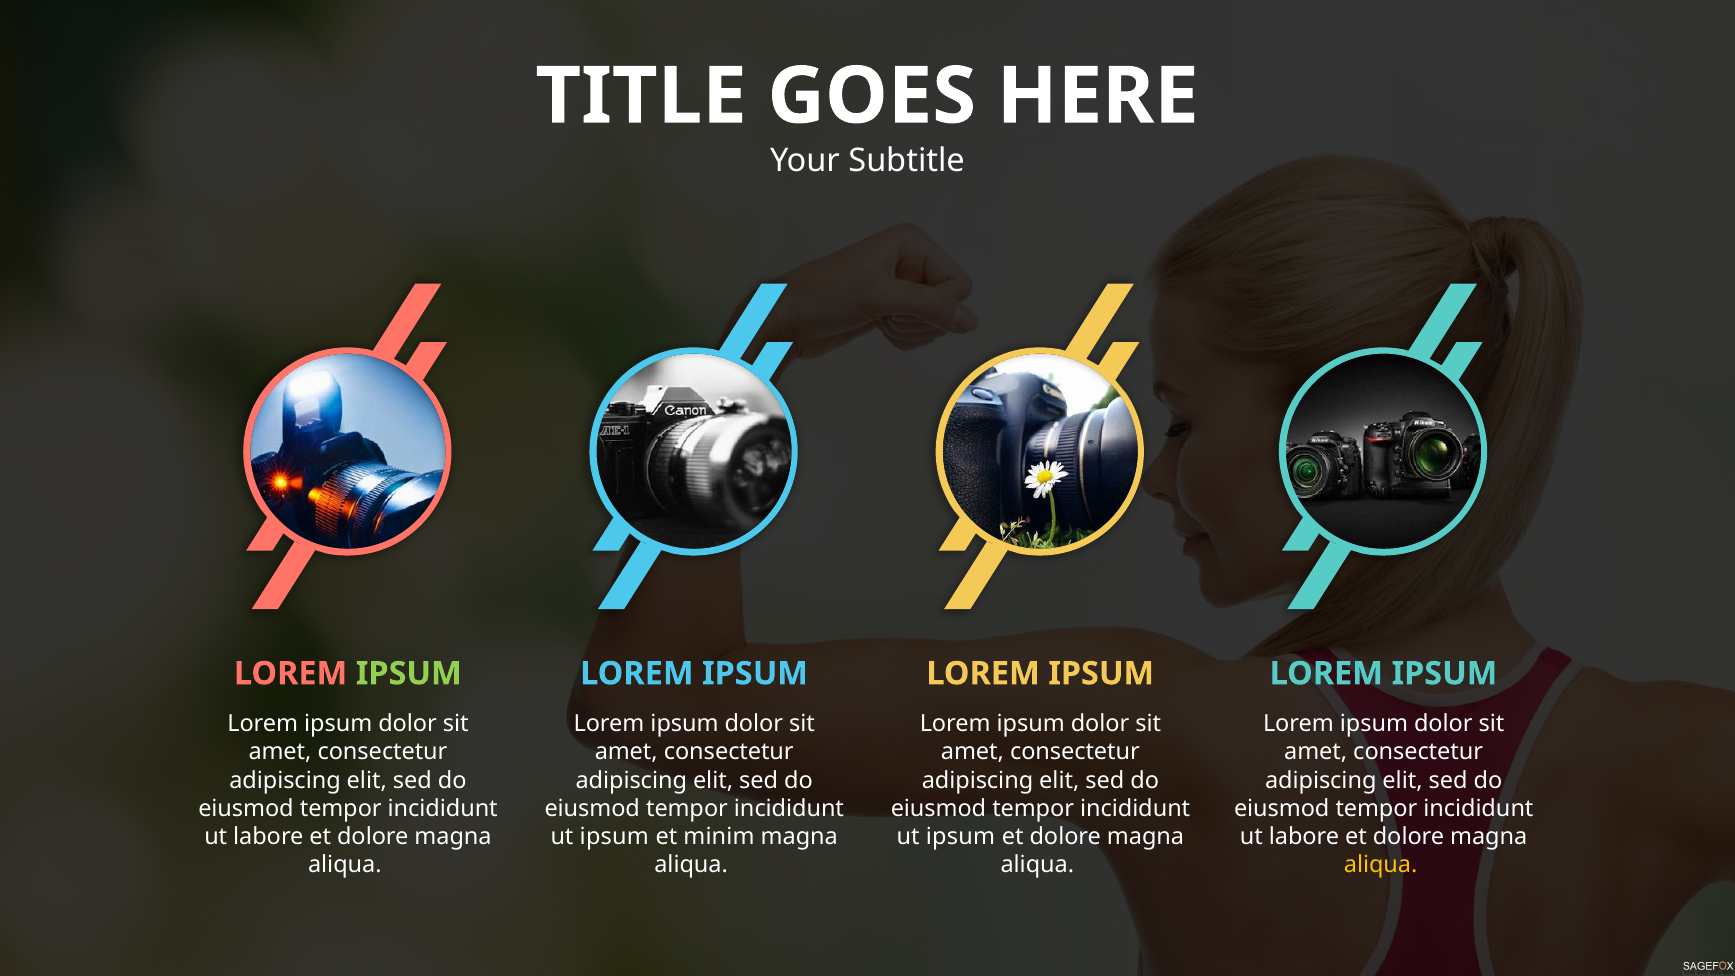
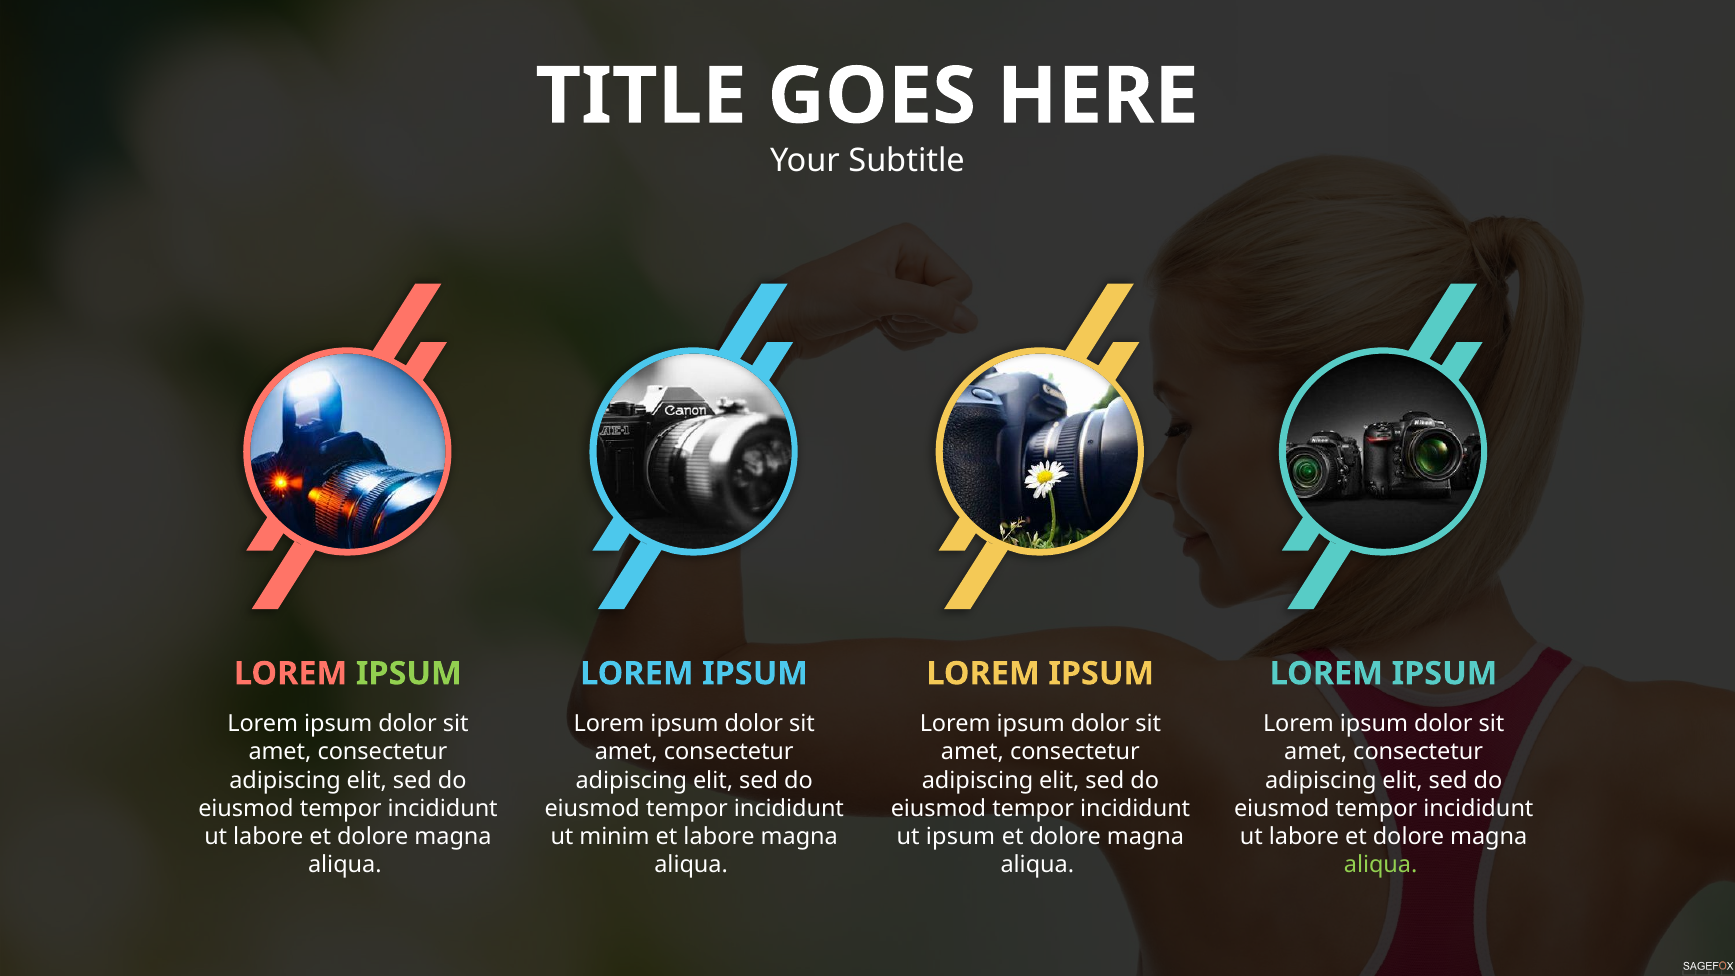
ipsum: ipsum -> minim (615, 837)
et minim: minim -> labore (719, 837)
aliqua colour: yellow -> light green (1381, 865)
